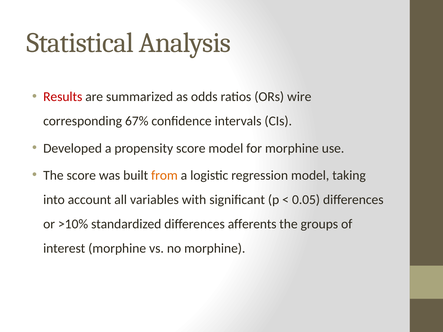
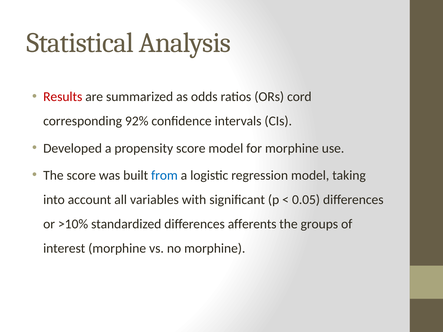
wire: wire -> cord (299, 97)
67%: 67% -> 92% (137, 121)
from colour: orange -> blue (164, 175)
